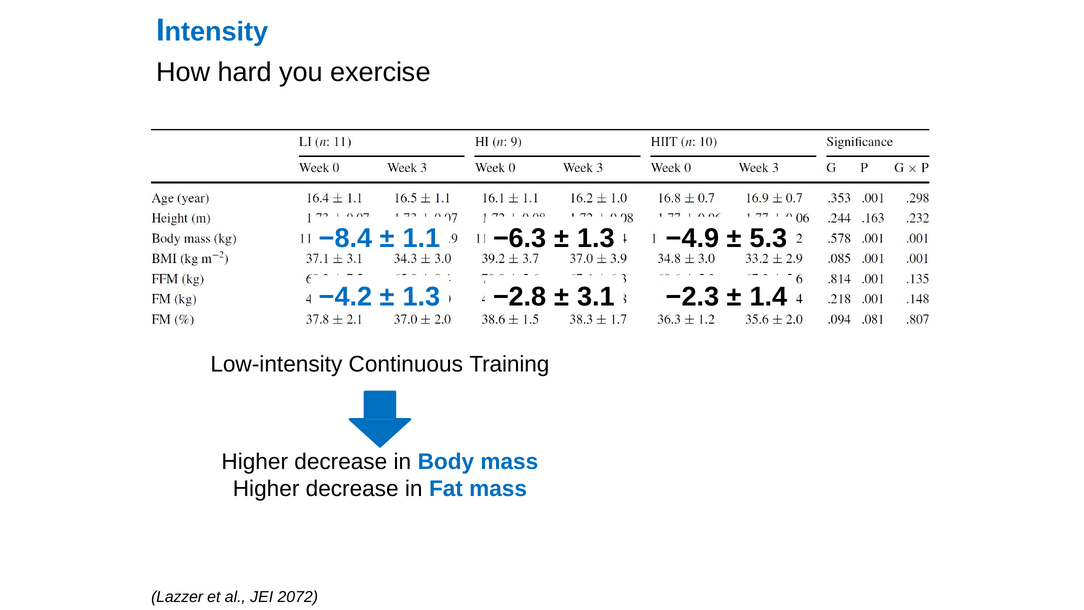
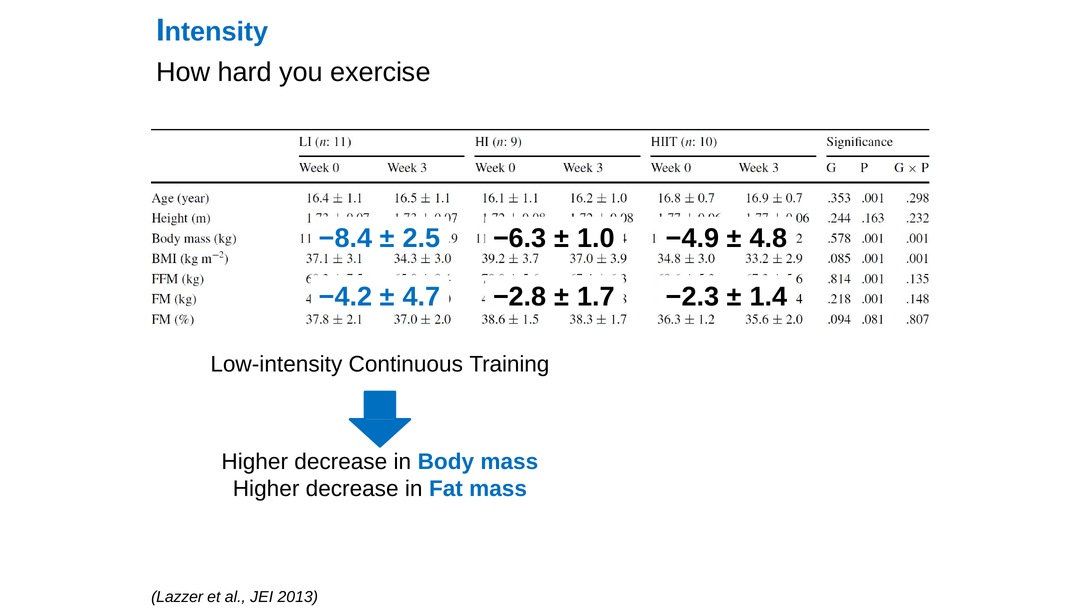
1.1: 1.1 -> 2.5 (422, 238)
1.3: 1.3 -> 1.0 (596, 238)
5.3: 5.3 -> 4.8 (769, 238)
1.3: 1.3 -> 4.7 (422, 297)
3.1: 3.1 -> 1.7 (596, 297)
2072: 2072 -> 2013 (298, 597)
